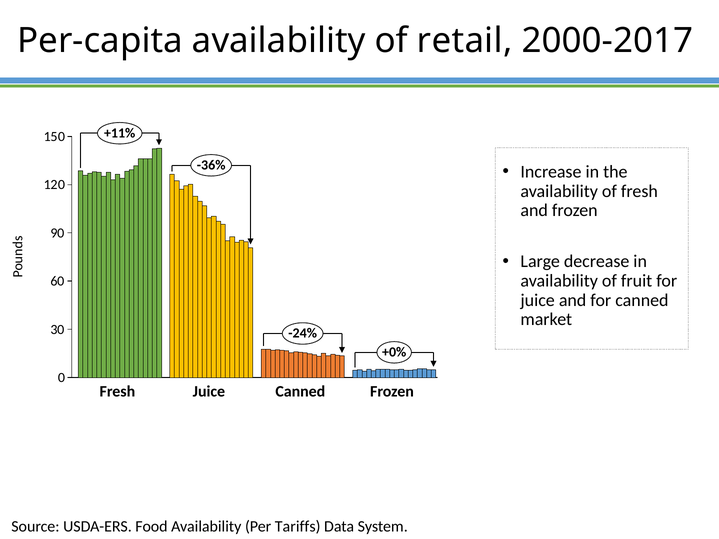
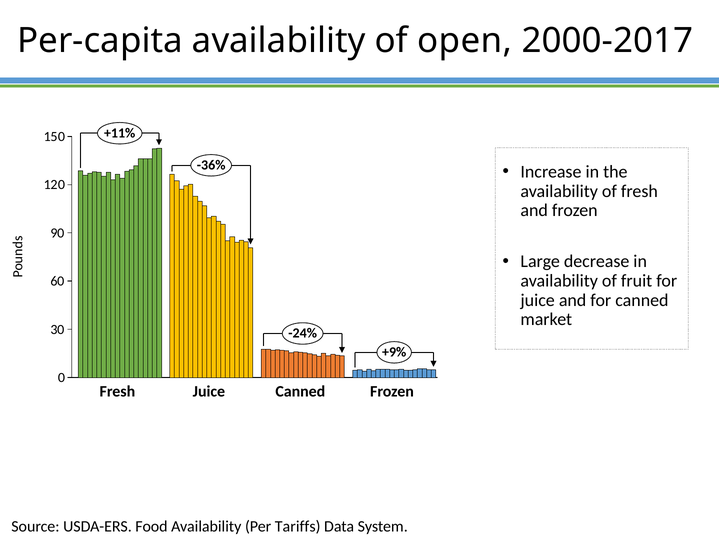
retail: retail -> open (465, 40)
+0%: +0% -> +9% (394, 352)
